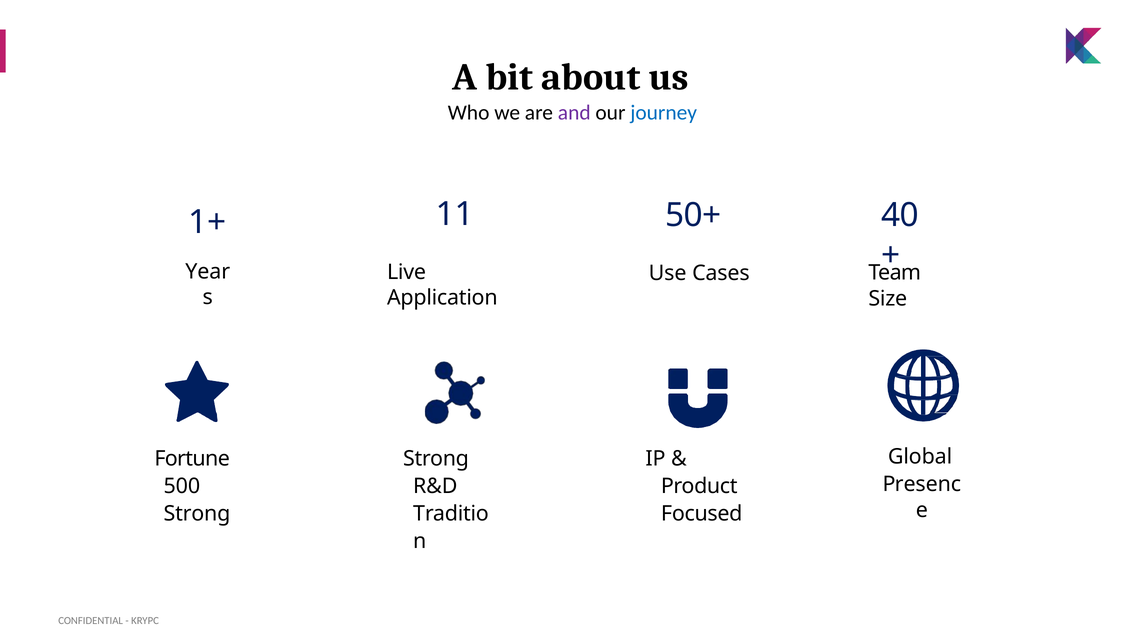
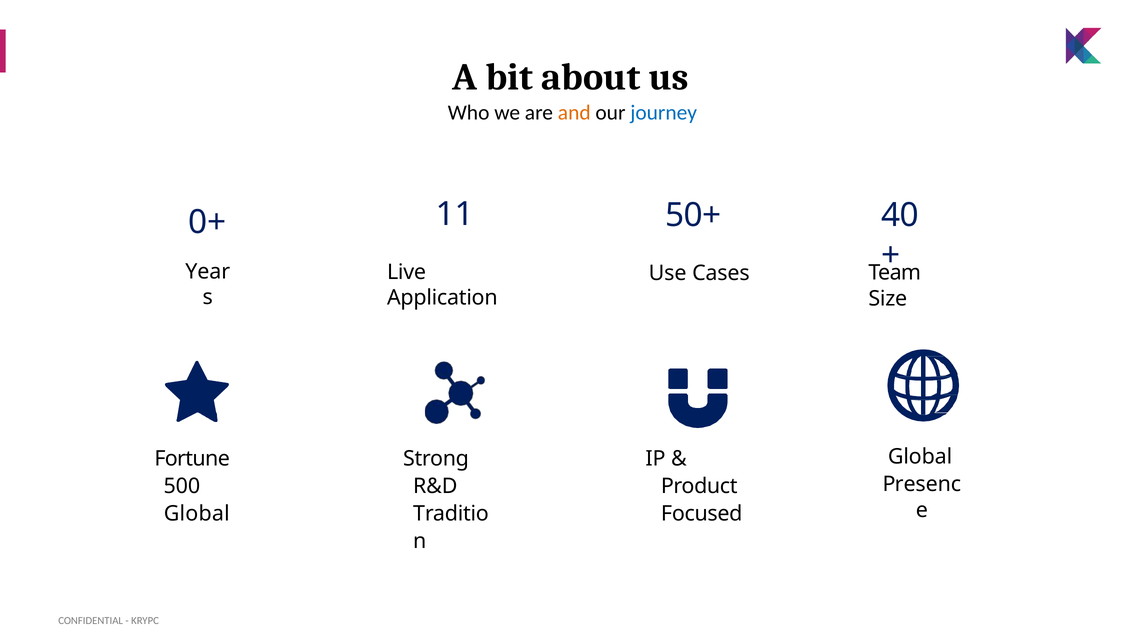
and colour: purple -> orange (574, 113)
1+: 1+ -> 0+ (207, 222)
Strong: Strong -> Global (197, 514)
